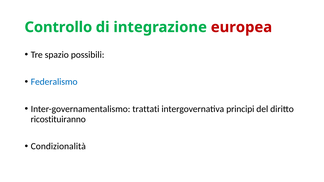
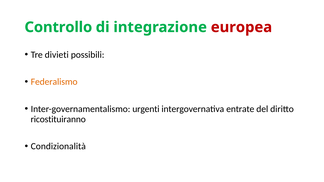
spazio: spazio -> divieti (57, 55)
Federalismo colour: blue -> orange (54, 82)
trattati: trattati -> urgenti (146, 109)
principi: principi -> entrate (240, 109)
